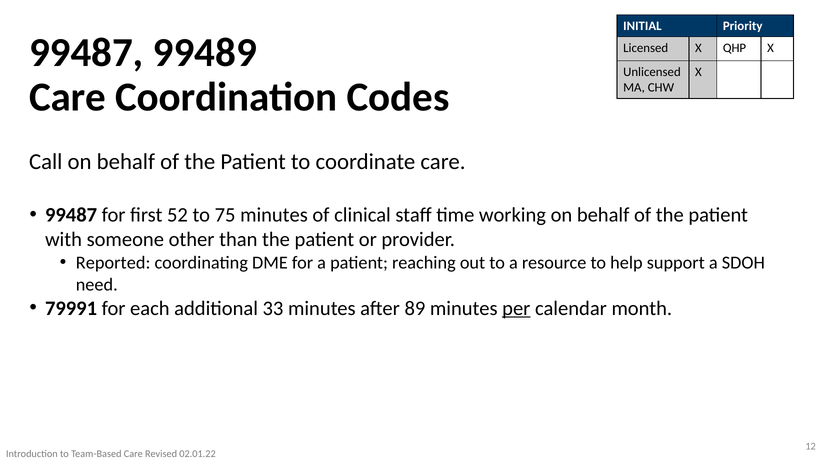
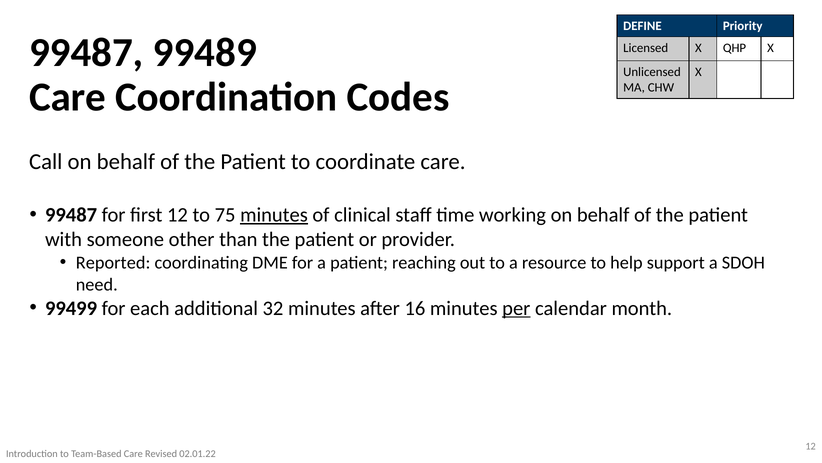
INITIAL: INITIAL -> DEFINE (642, 26)
first 52: 52 -> 12 (177, 215)
minutes underline: none -> present (274, 215)
79991: 79991 -> 99499 (71, 308)
33: 33 -> 32 (273, 308)
89: 89 -> 16 (415, 308)
